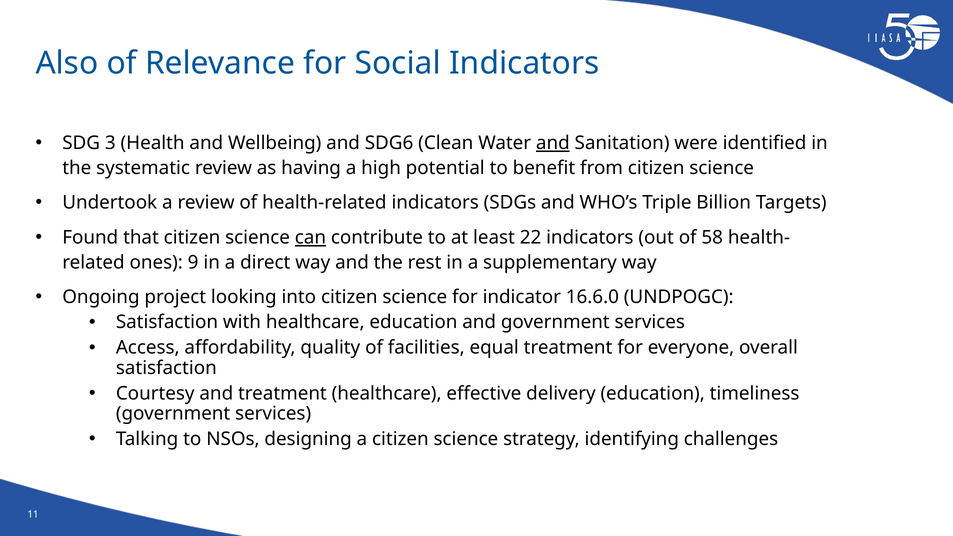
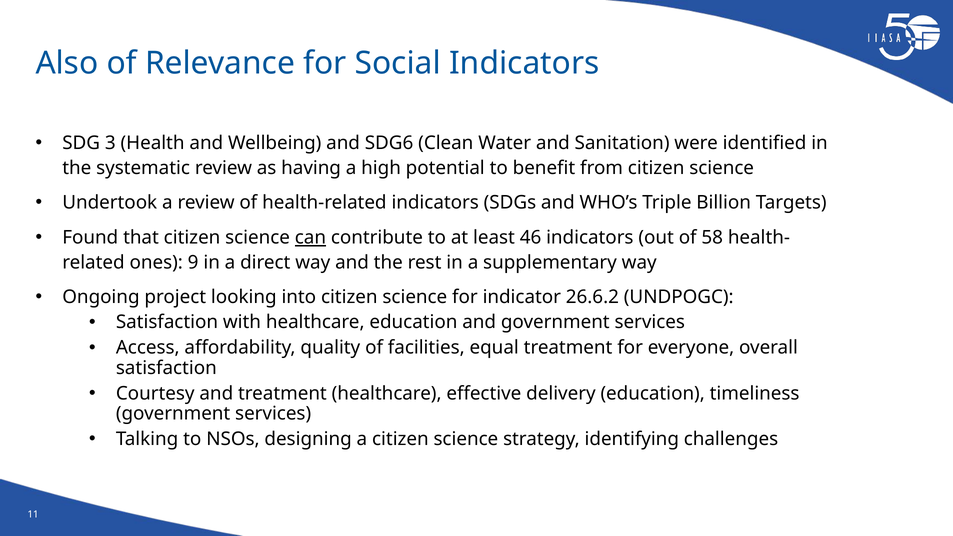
and underline: present -> none (553, 143)
22: 22 -> 46 (531, 238)
16.6.0: 16.6.0 -> 26.6.2 (592, 297)
